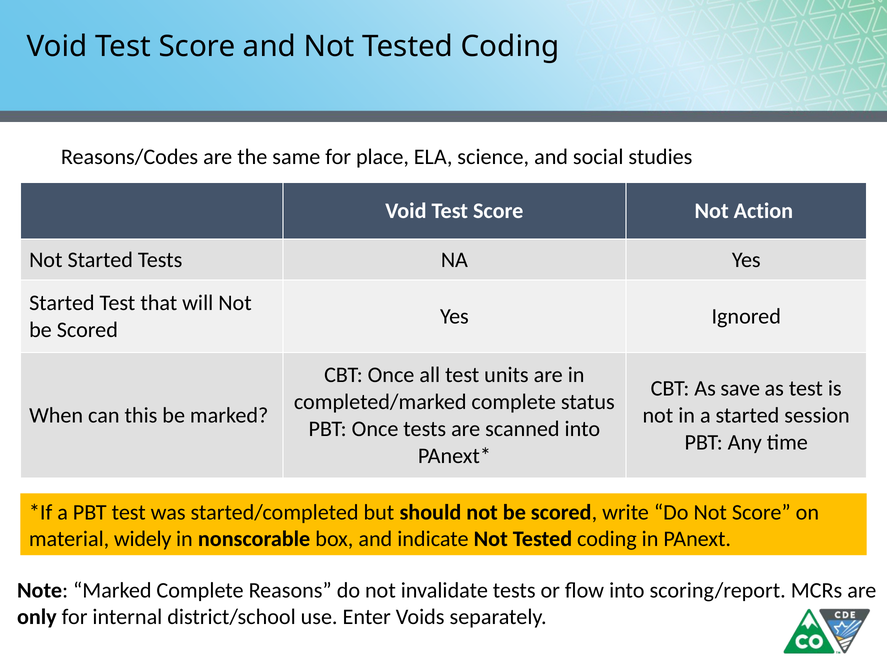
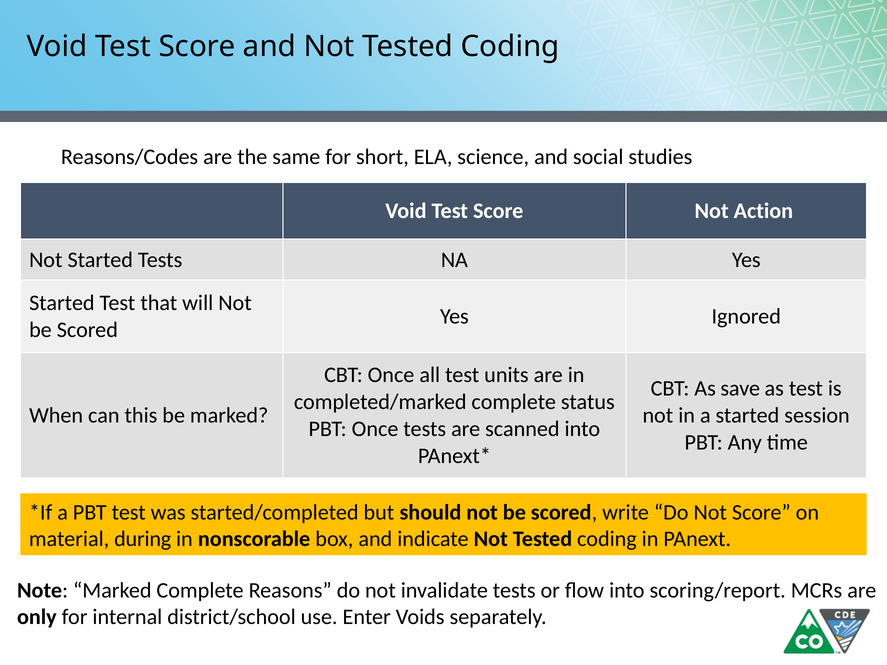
place: place -> short (382, 157)
widely: widely -> during (143, 539)
